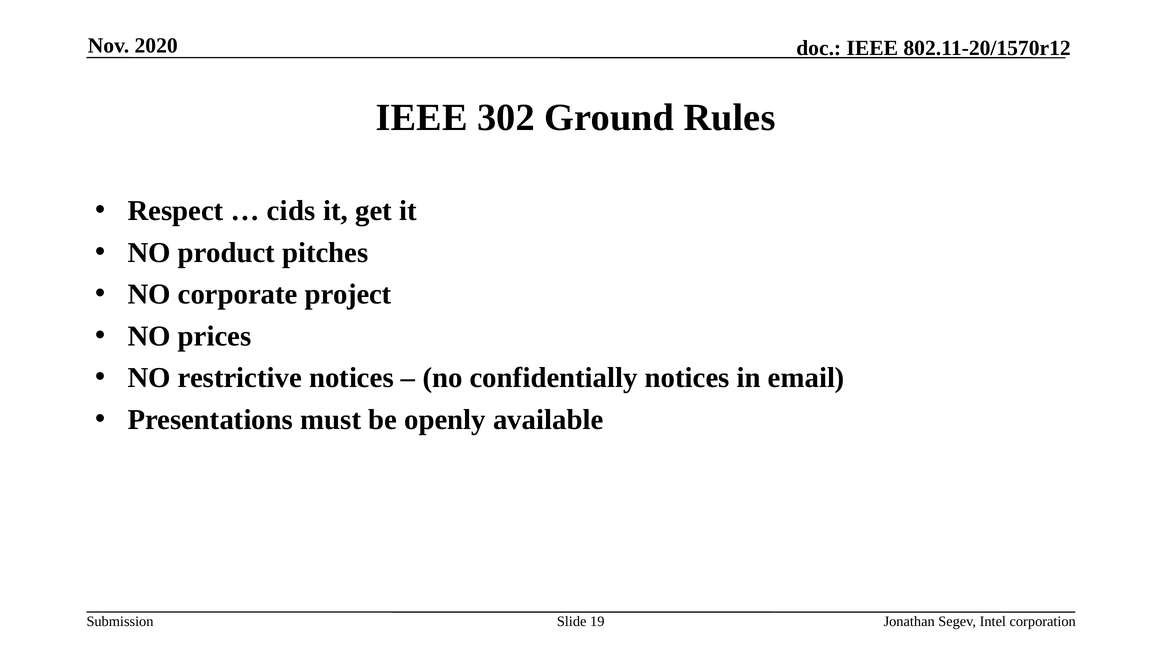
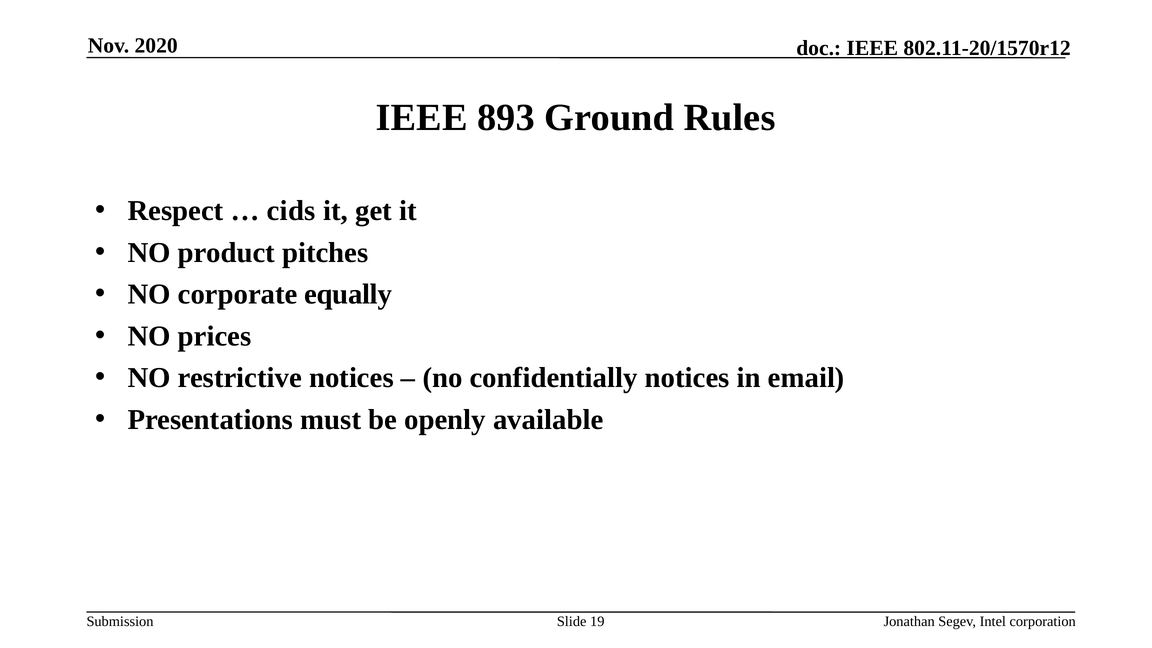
302: 302 -> 893 (506, 118)
project: project -> equally (348, 294)
